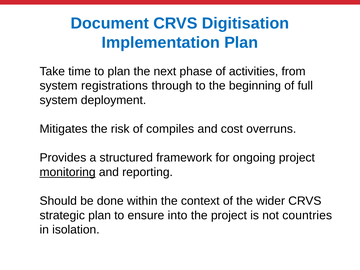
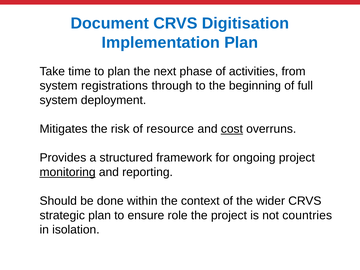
compiles: compiles -> resource (170, 129)
cost underline: none -> present (232, 129)
into: into -> role (178, 215)
